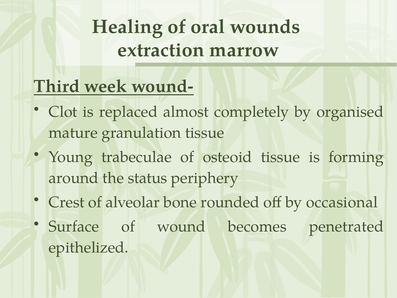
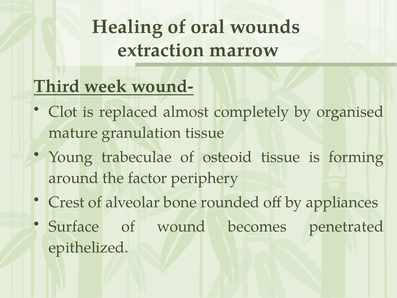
status: status -> factor (147, 178)
occasional: occasional -> appliances (342, 202)
